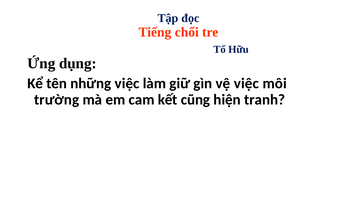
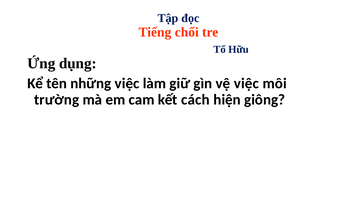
cũng: cũng -> cách (195, 100)
tranh: tranh -> giông (265, 100)
